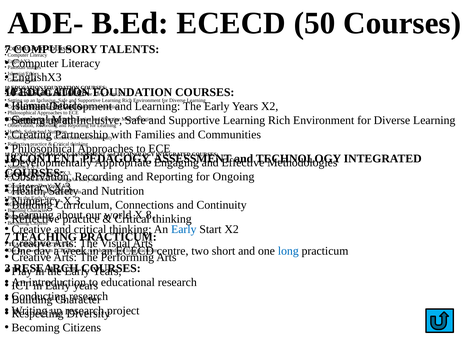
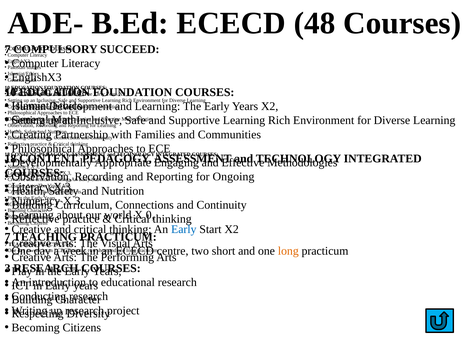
50: 50 -> 48 (315, 23)
TALENTS: TALENTS -> SUCCEED (130, 49)
8: 8 -> 0 (150, 215)
long colour: blue -> orange (288, 251)
